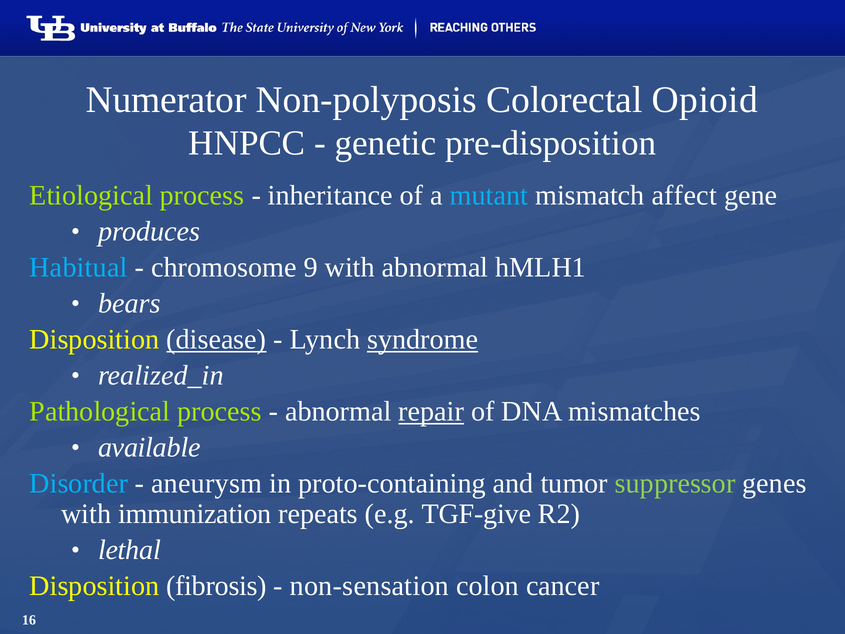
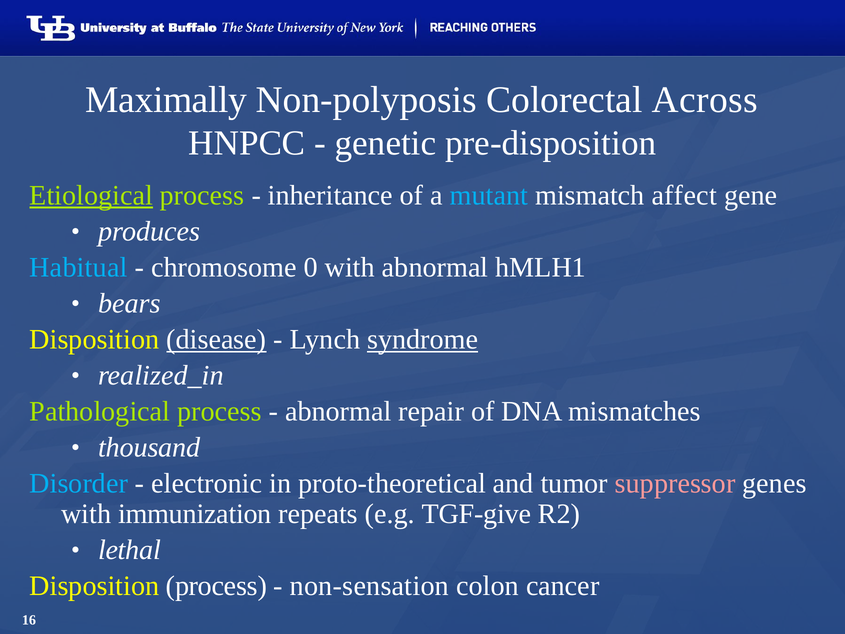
Numerator: Numerator -> Maximally (166, 100)
Opioid: Opioid -> Across (705, 100)
Etiological underline: none -> present (91, 195)
9: 9 -> 0 (311, 267)
repair underline: present -> none (431, 411)
available: available -> thousand (149, 447)
aneurysm: aneurysm -> electronic (207, 483)
proto-containing: proto-containing -> proto-theoretical (392, 483)
suppressor colour: light green -> pink (675, 483)
Disposition fibrosis: fibrosis -> process (216, 586)
